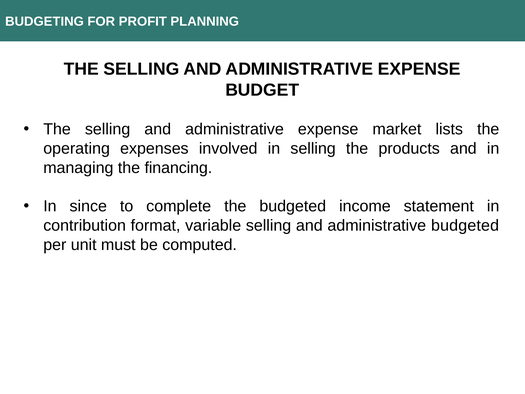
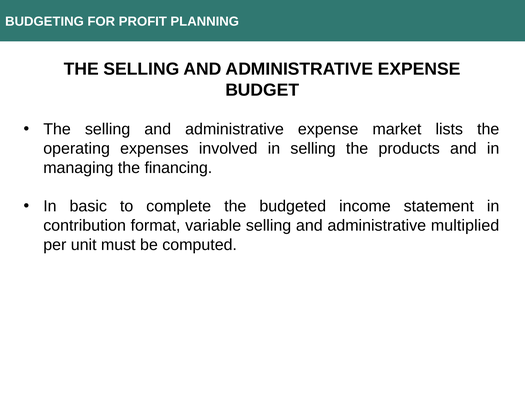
since: since -> basic (88, 206)
administrative budgeted: budgeted -> multiplied (465, 225)
